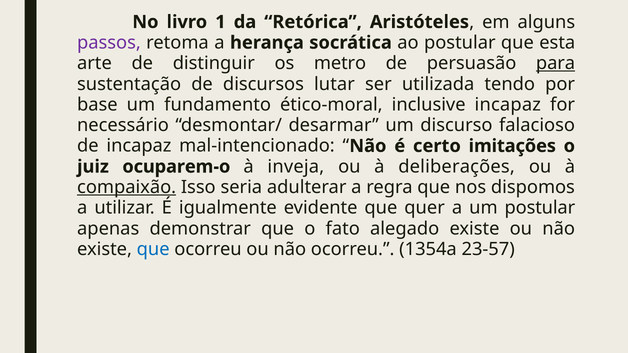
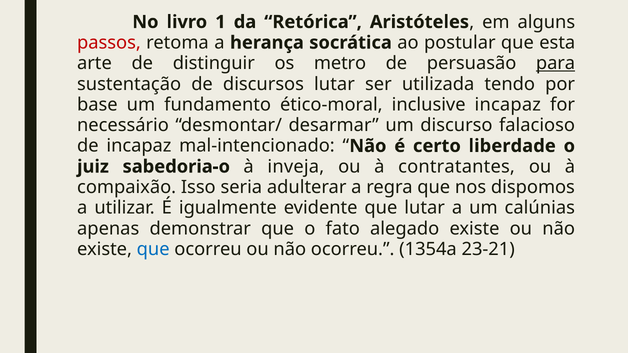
passos colour: purple -> red (109, 43)
imitações: imitações -> liberdade (512, 146)
ocuparem-o: ocuparem-o -> sabedoria-o (176, 167)
deliberações: deliberações -> contratantes (457, 167)
compaixão underline: present -> none (127, 187)
que quer: quer -> lutar (425, 208)
um postular: postular -> calúnias (540, 208)
23-57: 23-57 -> 23-21 (488, 249)
